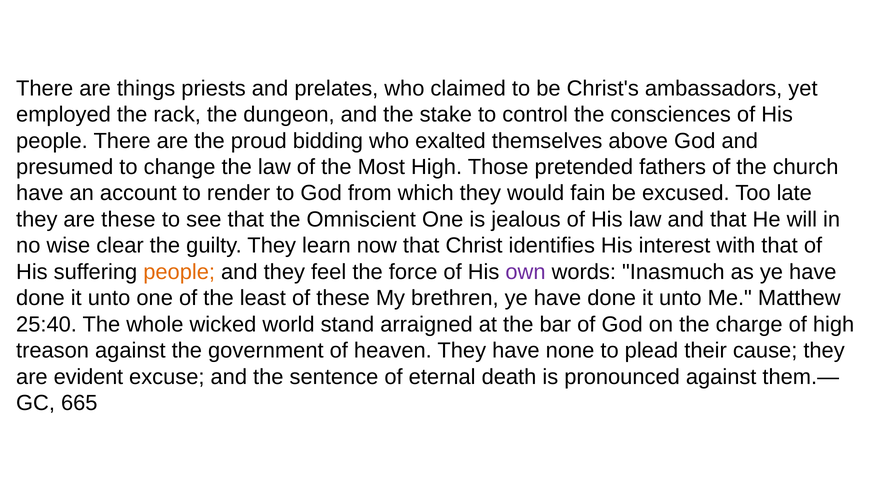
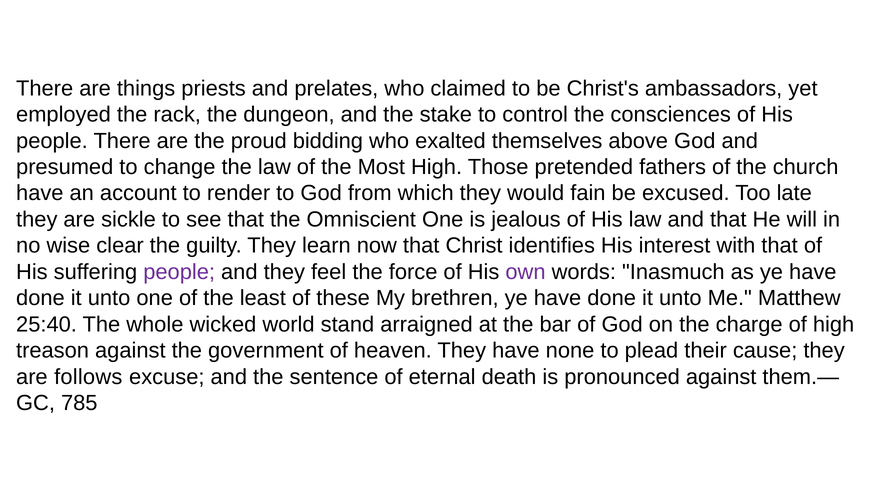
are these: these -> sickle (129, 220)
people colour: orange -> purple (179, 272)
evident: evident -> follows (88, 377)
665: 665 -> 785 (79, 403)
